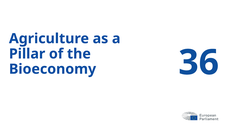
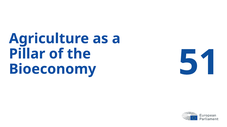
36: 36 -> 51 (199, 63)
